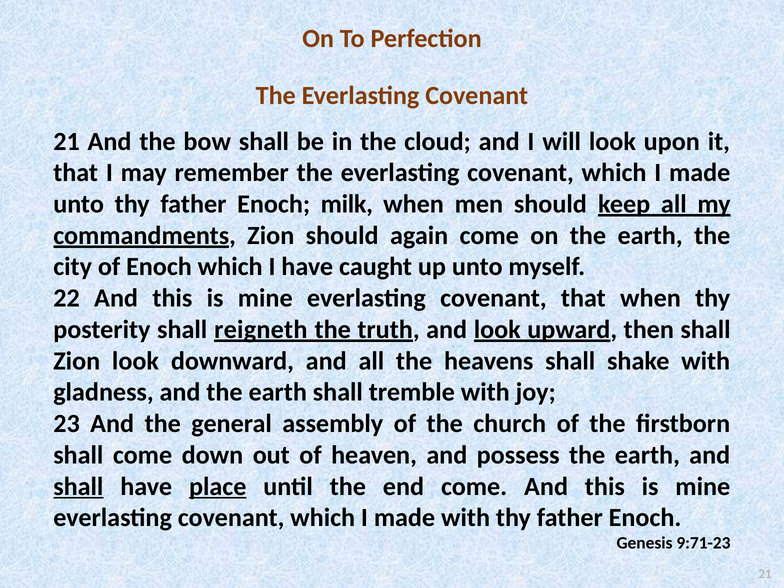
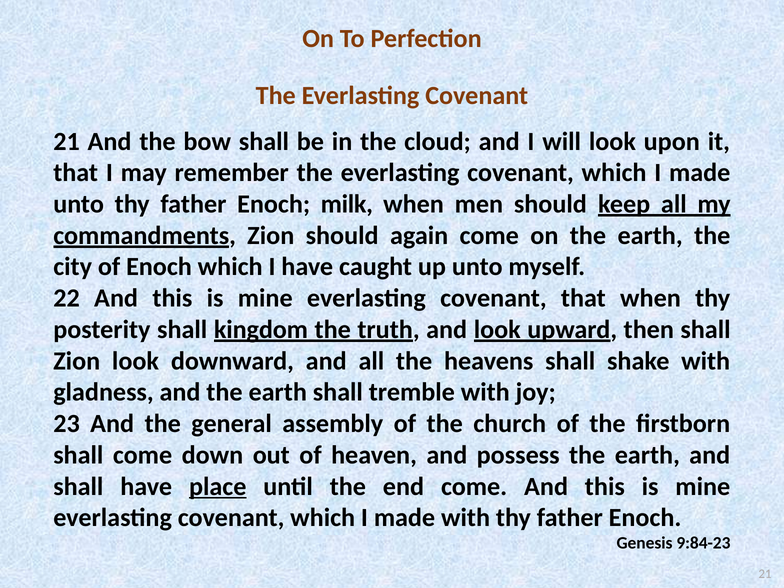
reigneth: reigneth -> kingdom (261, 330)
shall underline: present -> none (78, 486)
9:71-23: 9:71-23 -> 9:84-23 (703, 543)
